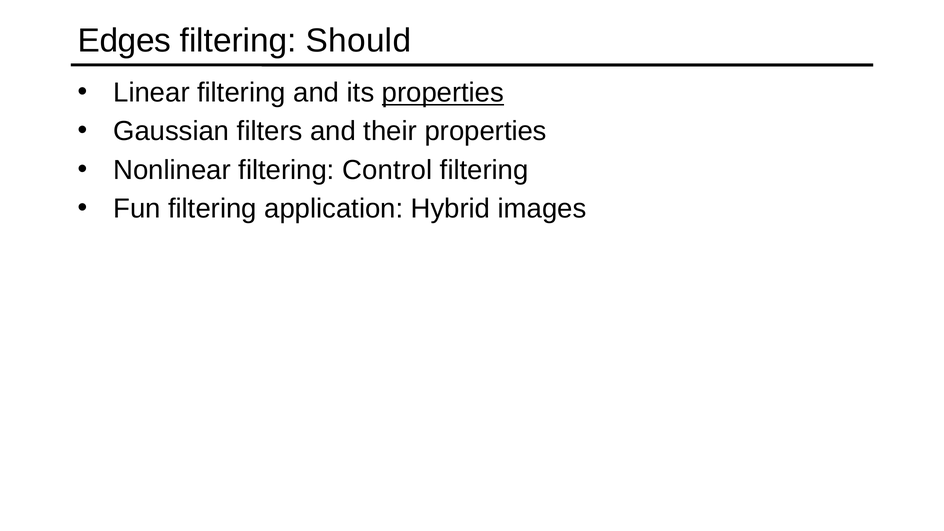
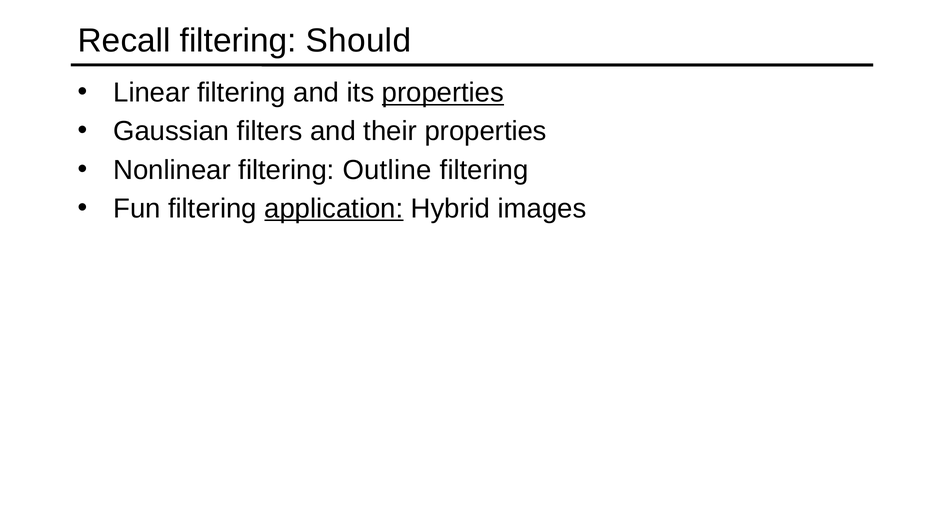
Edges: Edges -> Recall (124, 41)
Control: Control -> Outline (387, 170)
application underline: none -> present (334, 209)
